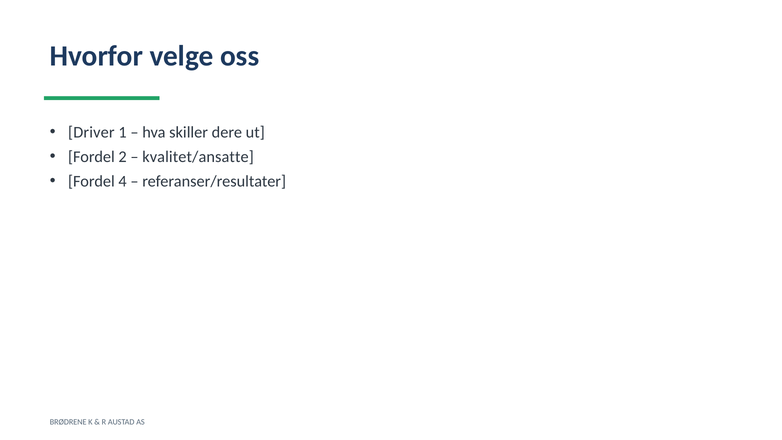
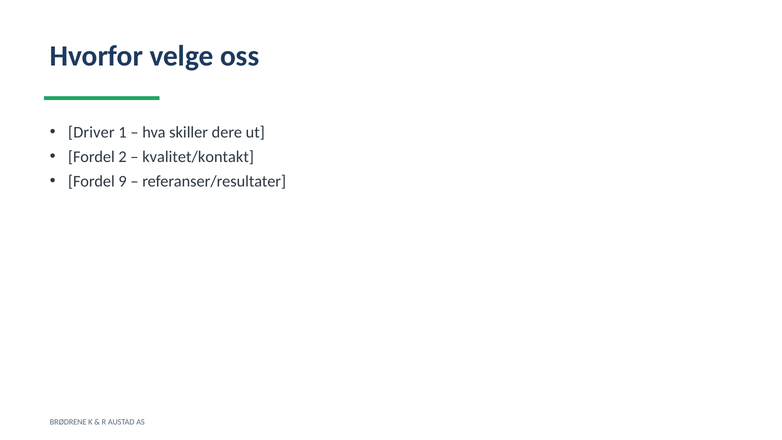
kvalitet/ansatte: kvalitet/ansatte -> kvalitet/kontakt (198, 157)
4: 4 -> 9 (123, 181)
